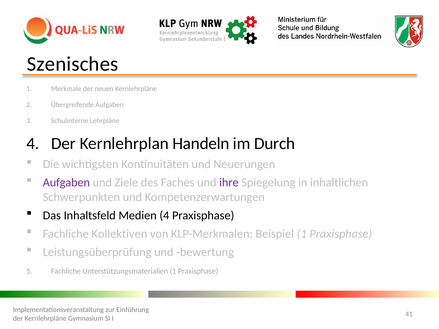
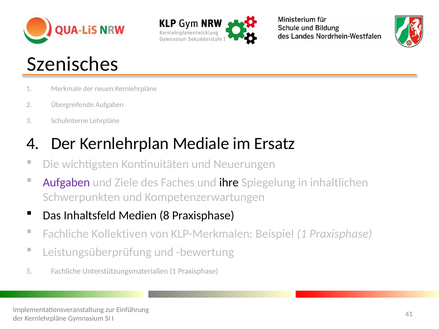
Handeln: Handeln -> Mediale (201, 144)
Durch: Durch -> Ersatz (275, 144)
ihre colour: purple -> black (229, 183)
Medien 4: 4 -> 8 (164, 216)
